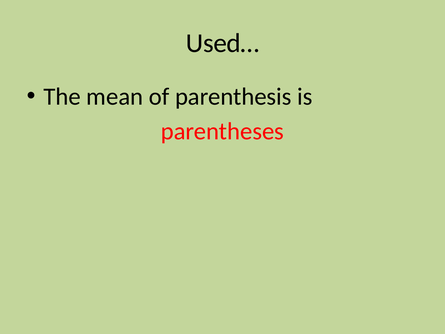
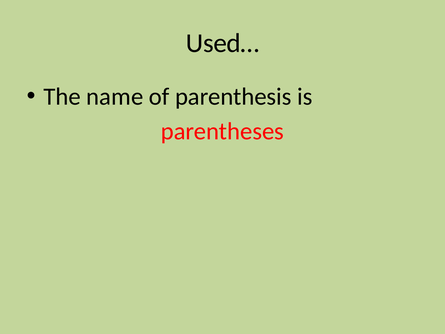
mean: mean -> name (115, 97)
